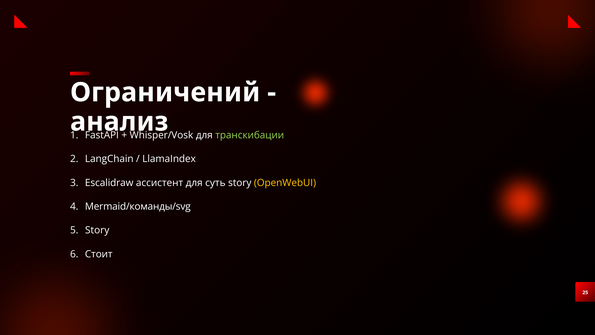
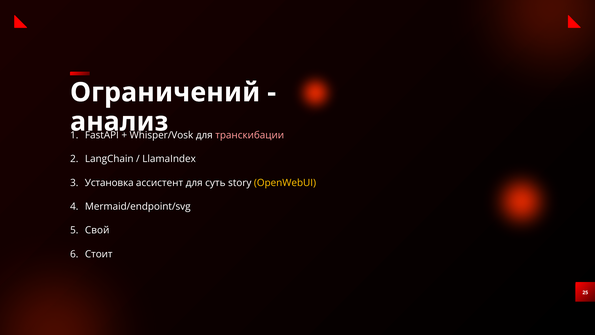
транскибации colour: light green -> pink (250, 135)
Escalidraw: Escalidraw -> Установка (109, 183)
Mermaid/команды/svg: Mermaid/команды/svg -> Mermaid/endpoint/svg (138, 206)
Story: Story -> Свой (97, 230)
